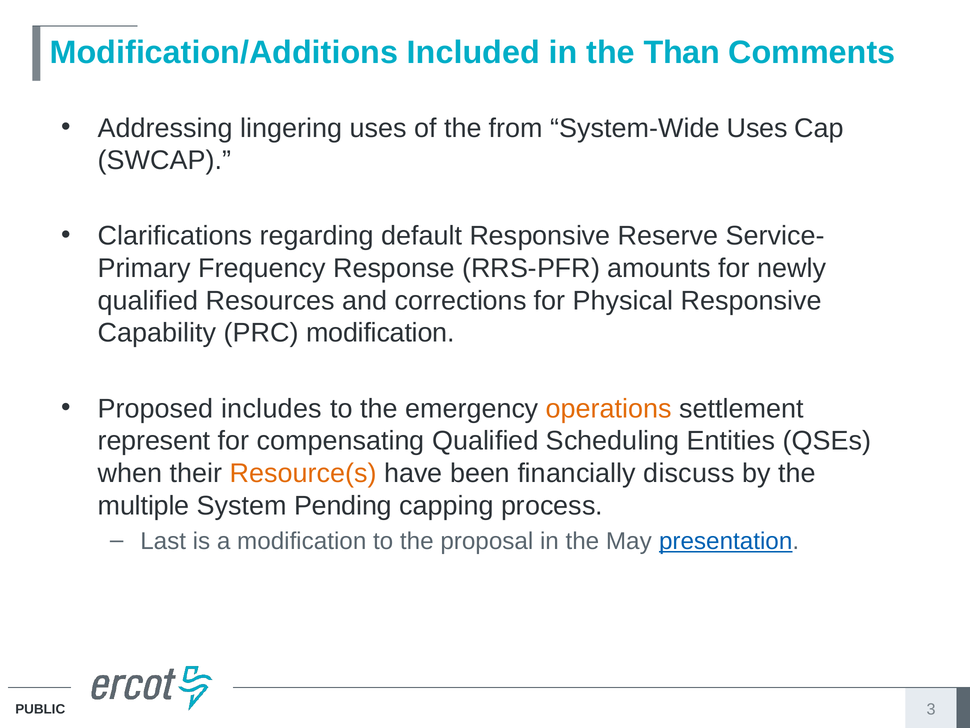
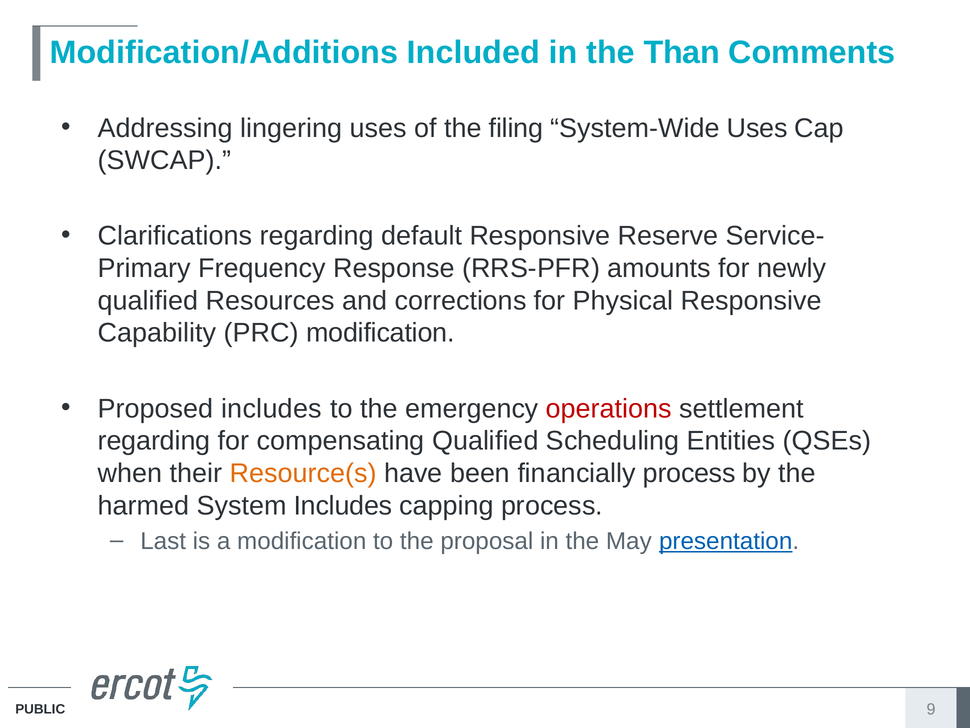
from: from -> filing (516, 128)
operations colour: orange -> red (609, 408)
represent: represent -> regarding (154, 441)
financially discuss: discuss -> process (689, 473)
multiple: multiple -> harmed (144, 505)
System Pending: Pending -> Includes (343, 505)
3: 3 -> 9 (931, 709)
